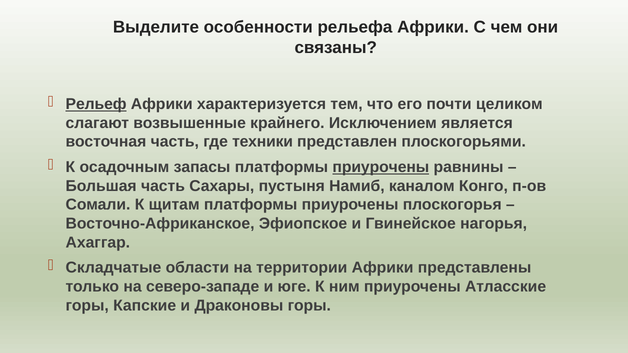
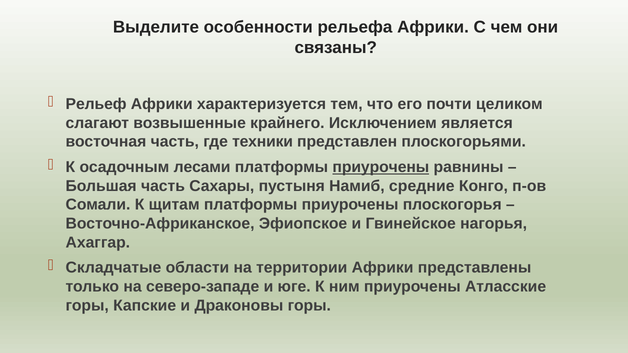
Рельеф underline: present -> none (96, 104)
запасы: запасы -> лесами (202, 167)
каналом: каналом -> средние (422, 186)
